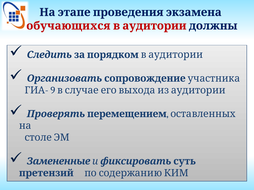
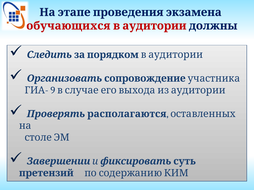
перемещением: перемещением -> располагаются (127, 114)
Замененные: Замененные -> Завершении (59, 162)
